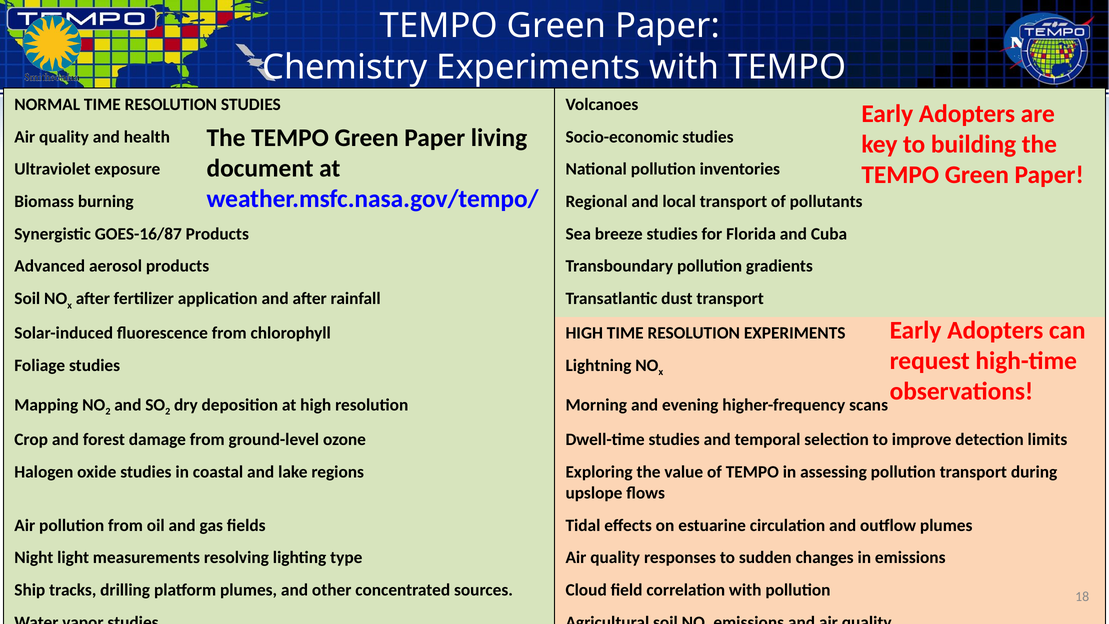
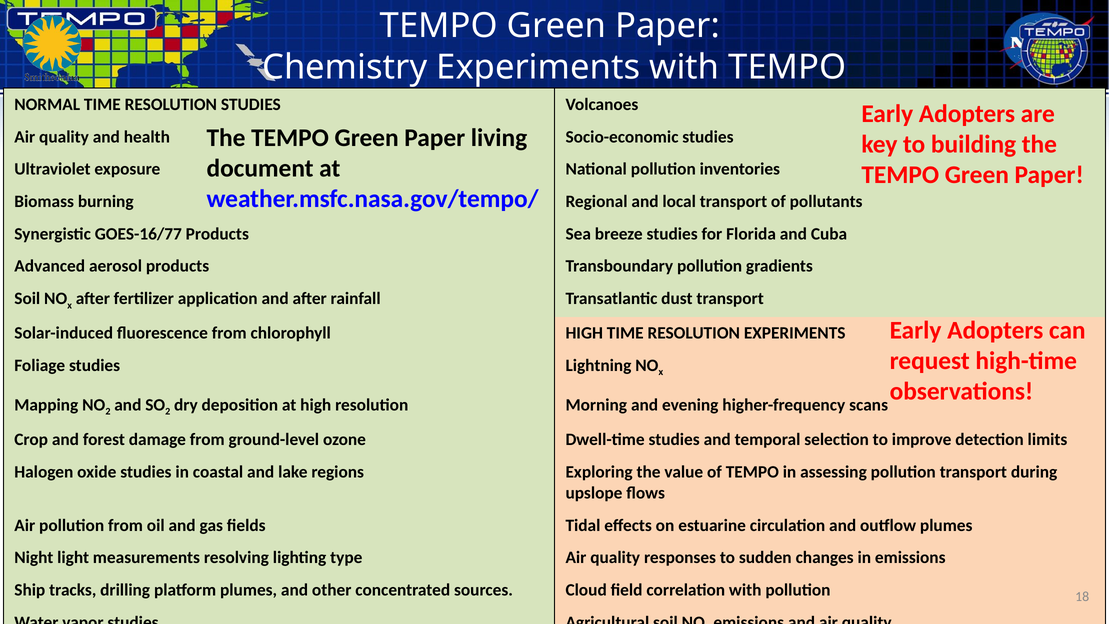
GOES-16/87: GOES-16/87 -> GOES-16/77 (138, 234)
